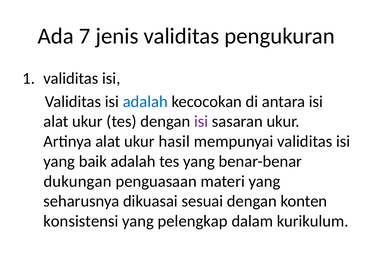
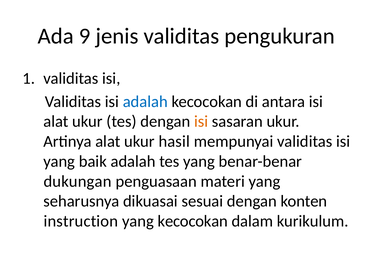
7: 7 -> 9 (85, 36)
isi colour: purple -> orange (201, 121)
konsistensi: konsistensi -> instruction (81, 221)
yang pelengkap: pelengkap -> kecocokan (193, 221)
